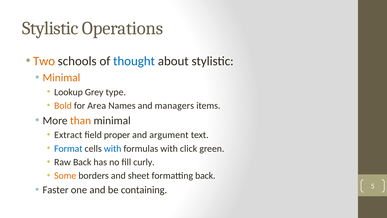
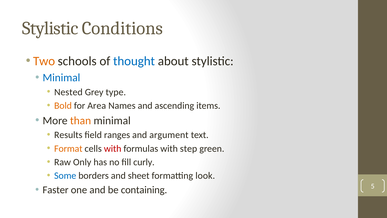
Operations: Operations -> Conditions (122, 28)
Minimal colour: orange -> blue (61, 78)
Lookup: Lookup -> Nested (68, 92)
managers: managers -> ascending (174, 105)
Extract: Extract -> Results (68, 135)
proper: proper -> ranges (117, 135)
Format colour: blue -> orange (68, 148)
with colour: blue -> red (113, 148)
click: click -> step (189, 148)
Raw Back: Back -> Only (82, 162)
Some colour: orange -> blue (65, 175)
formatting back: back -> look (205, 175)
